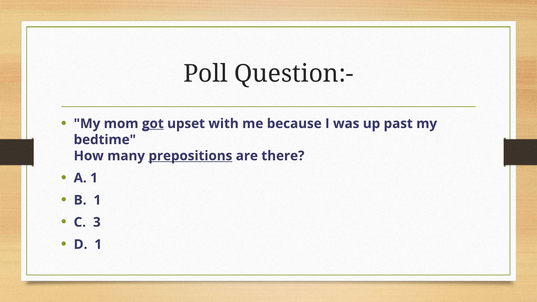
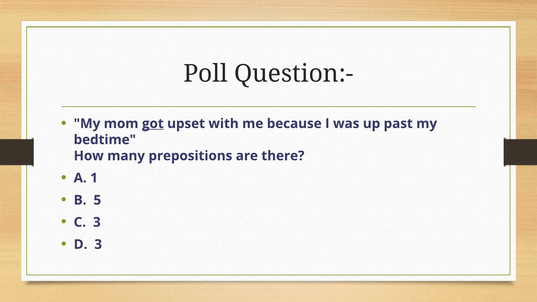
prepositions underline: present -> none (190, 156)
B 1: 1 -> 5 (97, 200)
D 1: 1 -> 3 (98, 244)
